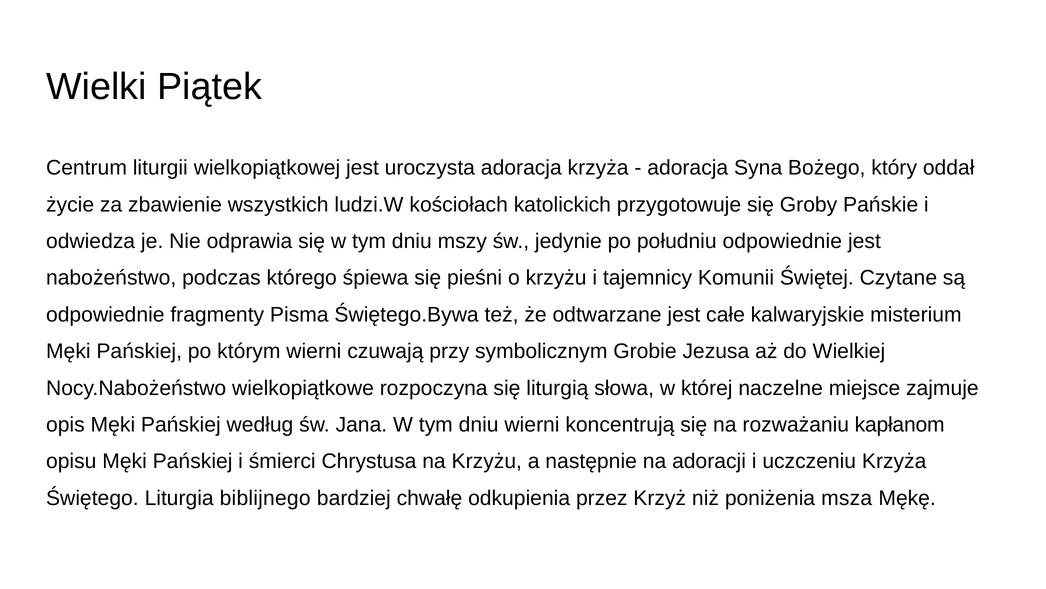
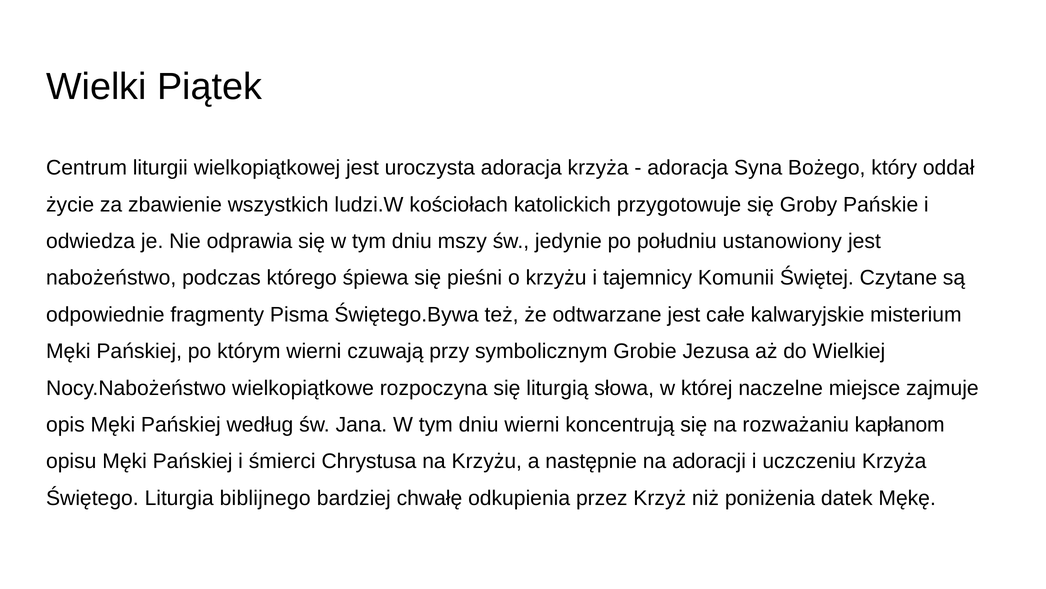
południu odpowiednie: odpowiednie -> ustanowiony (782, 241)
msza: msza -> datek (847, 498)
